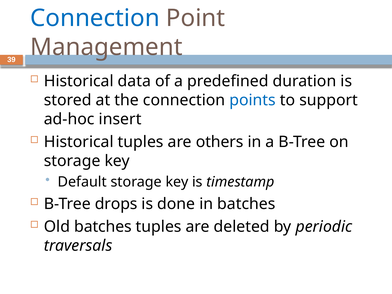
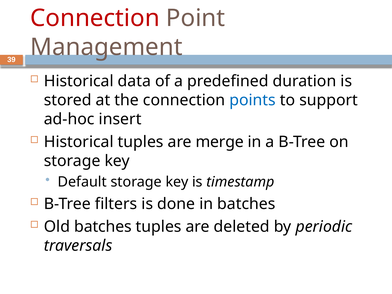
Connection colour: blue -> red (95, 18)
others: others -> merge (220, 142)
drops: drops -> filters (116, 204)
